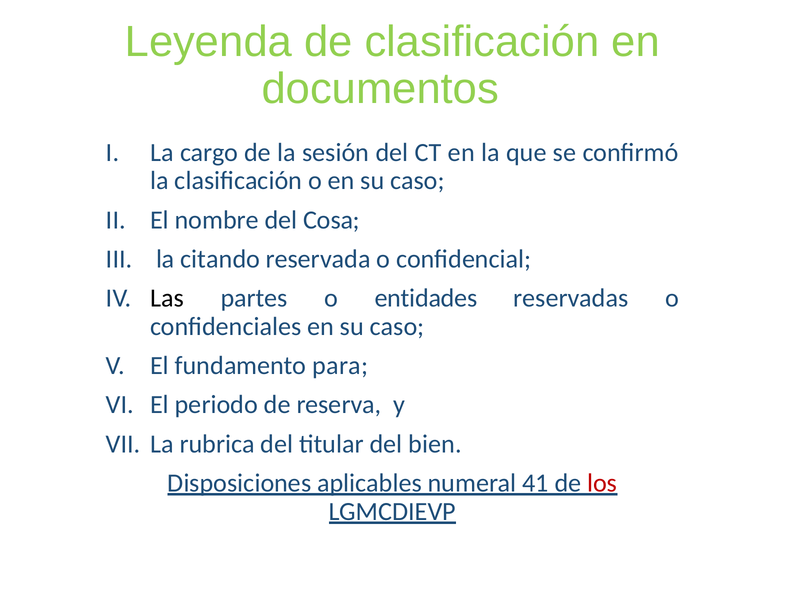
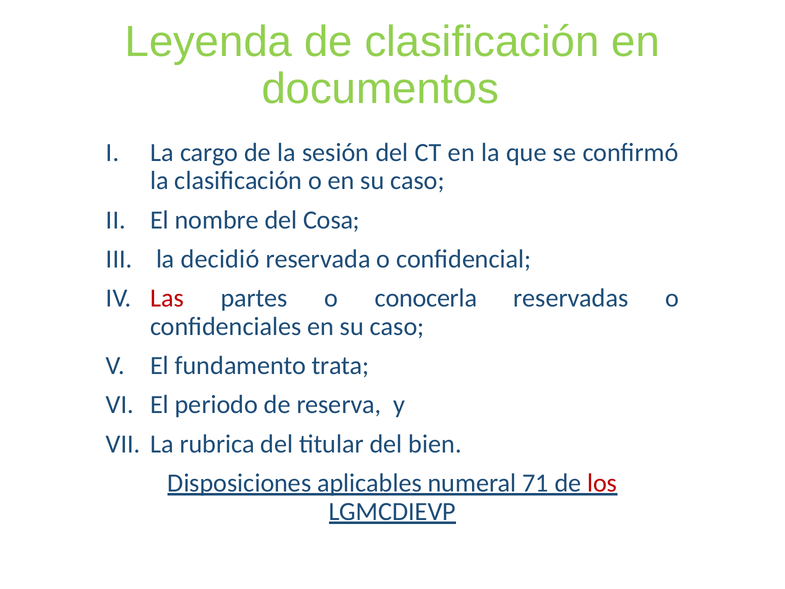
citando: citando -> decidió (220, 259)
Las colour: black -> red (167, 298)
entidades: entidades -> conocerla (426, 298)
para: para -> trata (340, 366)
41: 41 -> 71 (535, 483)
